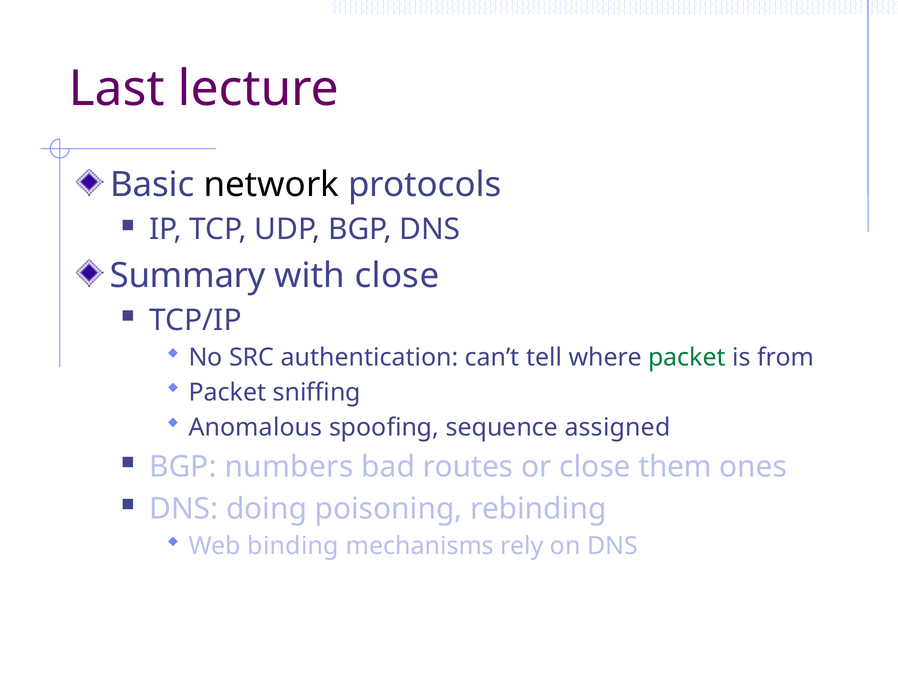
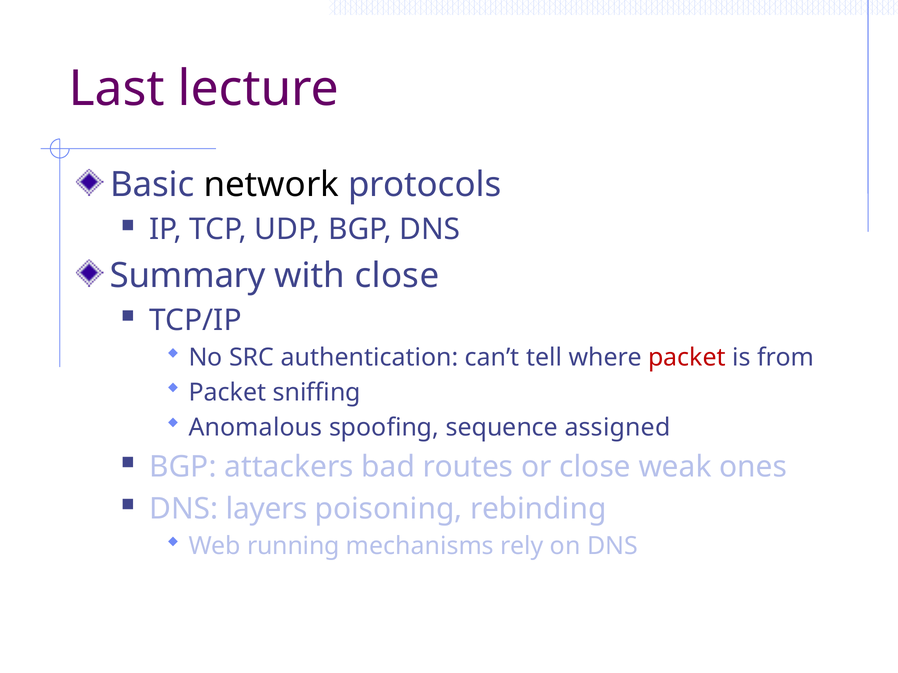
packet colour: green -> red (687, 358)
numbers: numbers -> attackers (289, 467)
them: them -> weak (675, 467)
doing: doing -> layers (267, 509)
binding: binding -> running (293, 547)
